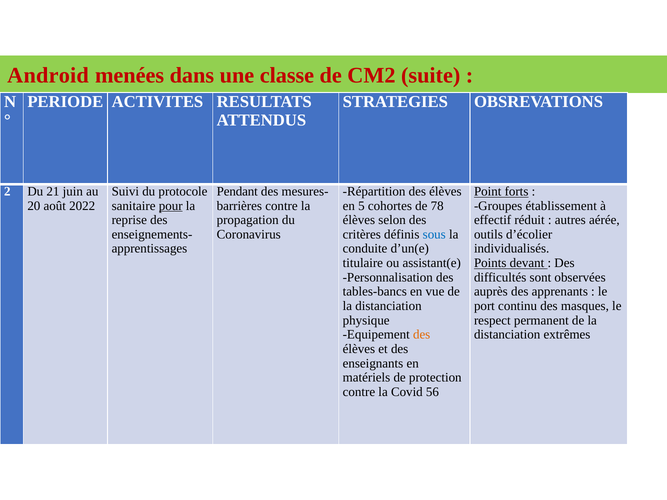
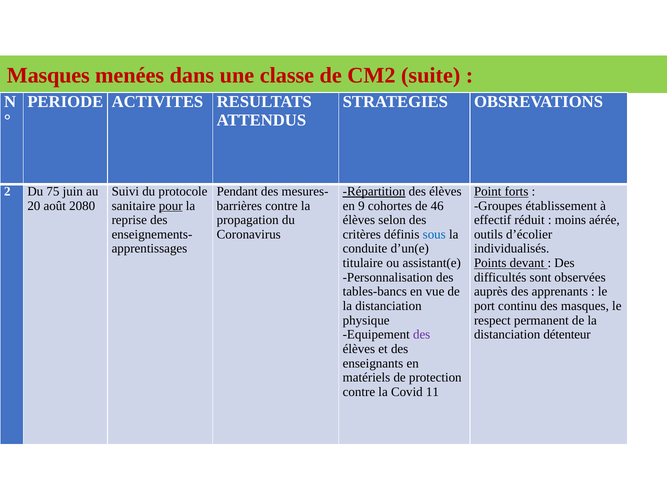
Android: Android -> Masques (48, 76)
21: 21 -> 75 (53, 191)
Répartition underline: none -> present (374, 191)
2022: 2022 -> 2080 (82, 206)
5: 5 -> 9 (361, 206)
78: 78 -> 46 (437, 206)
autres: autres -> moins (570, 220)
des colour: orange -> purple (422, 335)
extrêmes: extrêmes -> détenteur (567, 335)
56: 56 -> 11 (432, 392)
